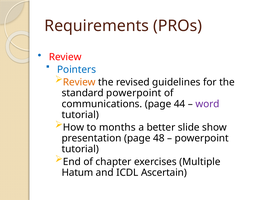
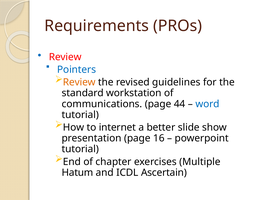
standard powerpoint: powerpoint -> workstation (134, 93)
word colour: purple -> blue (207, 104)
months: months -> internet (117, 127)
48: 48 -> 16 (159, 138)
